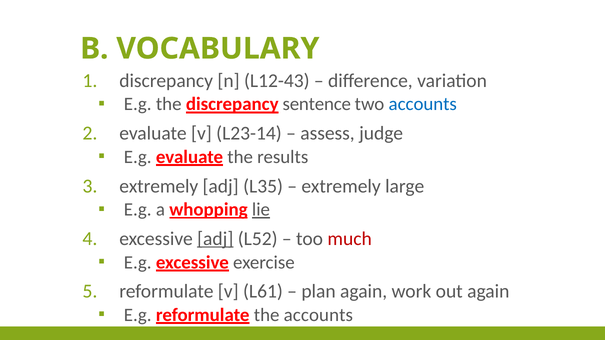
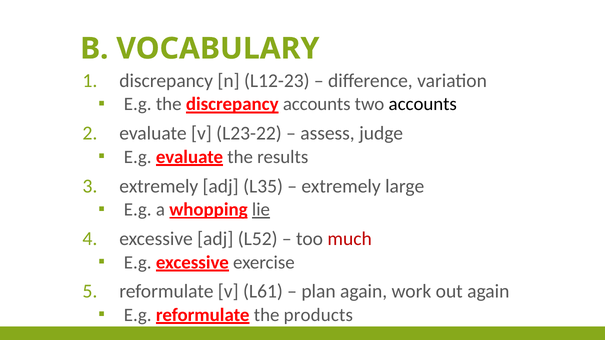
L12-43: L12-43 -> L12-23 (277, 81)
discrepancy sentence: sentence -> accounts (317, 104)
accounts colour: blue -> black (423, 104)
L23-14: L23-14 -> L23-22 (249, 133)
adj underline: present -> none (215, 239)
the accounts: accounts -> products (318, 315)
